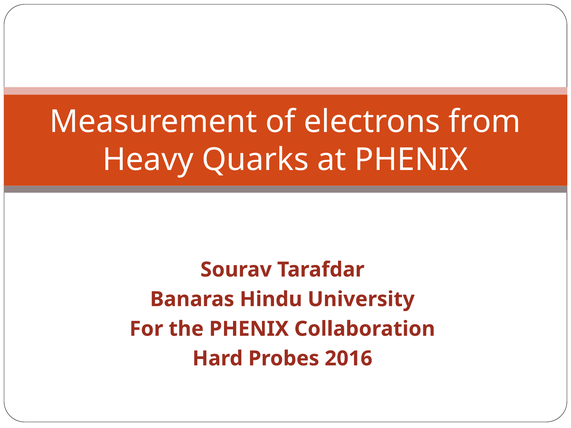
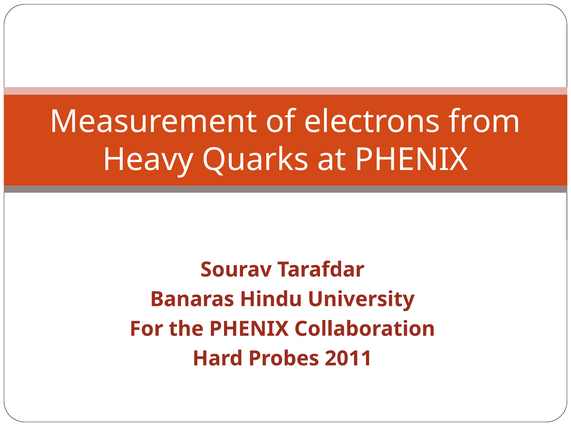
2016: 2016 -> 2011 (349, 359)
